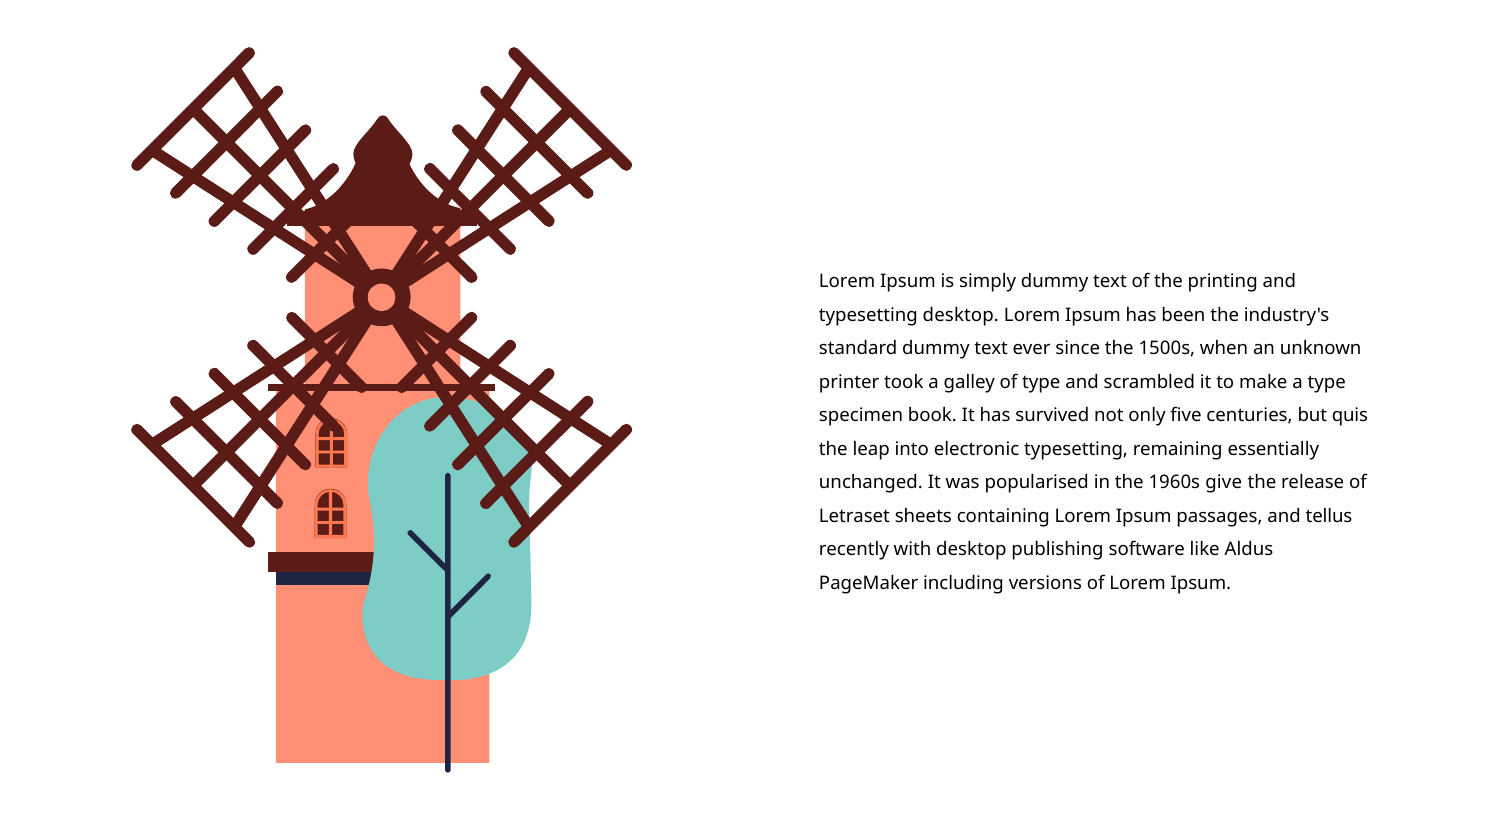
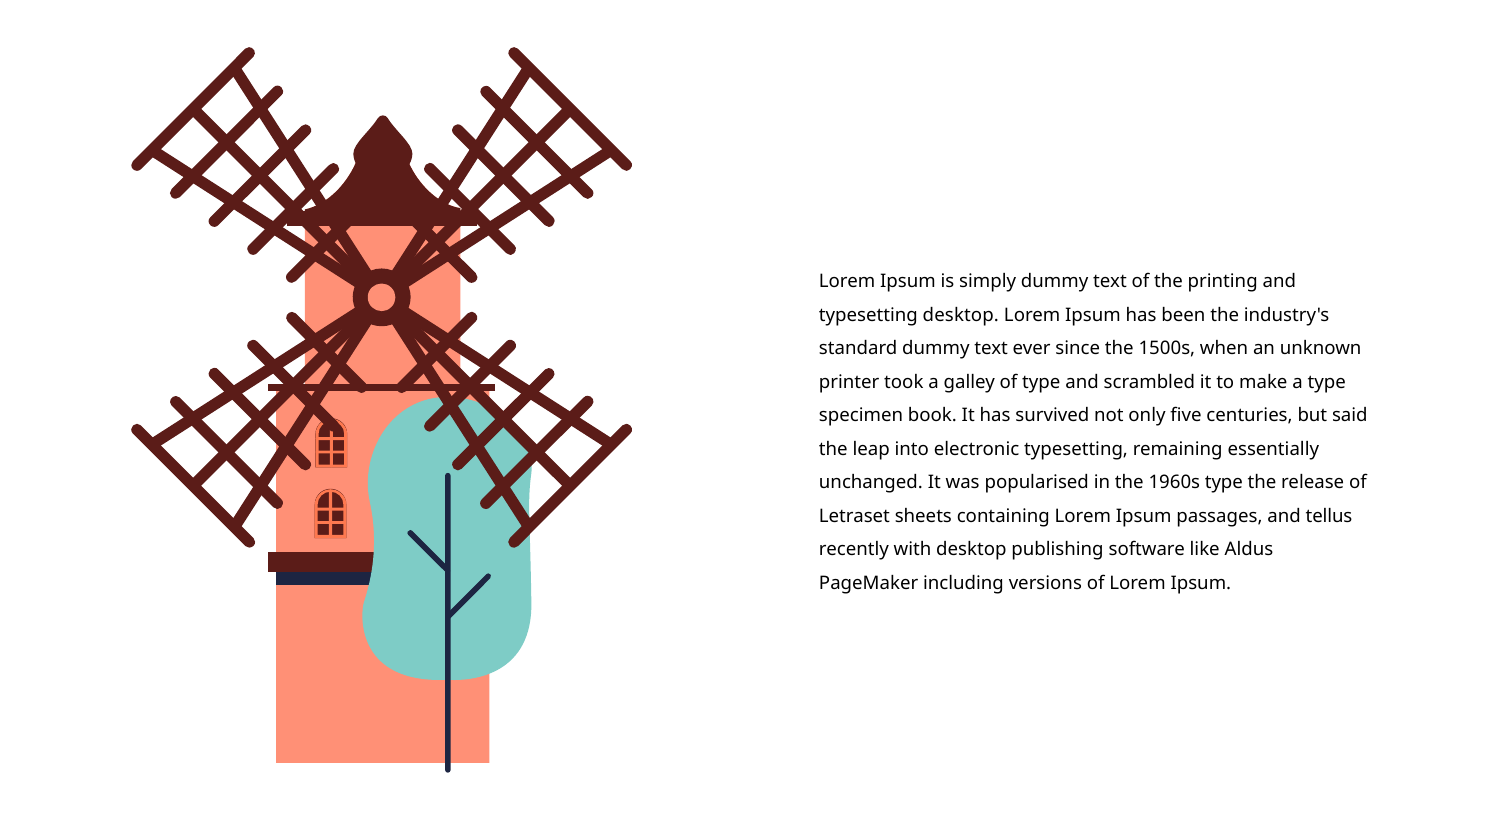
quis: quis -> said (1350, 416)
1960s give: give -> type (1224, 483)
